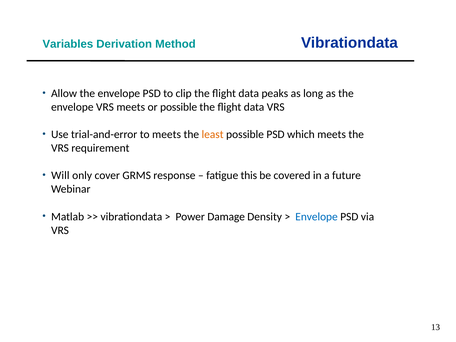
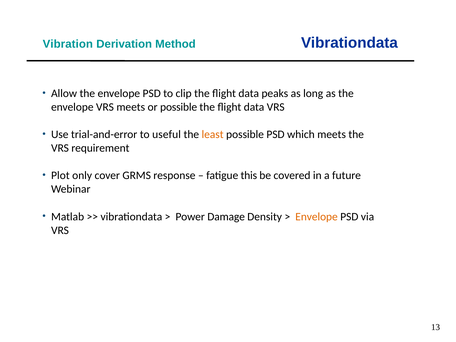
Variables: Variables -> Vibration (68, 44)
to meets: meets -> useful (167, 135)
Will: Will -> Plot (60, 176)
Envelope colour: blue -> orange (317, 217)
